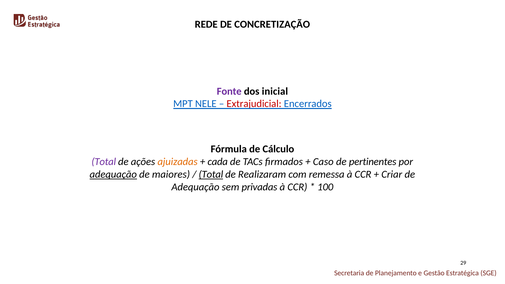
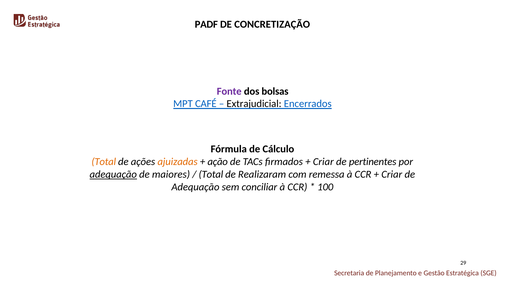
REDE: REDE -> PADF (206, 24)
inicial: inicial -> bolsas (275, 91)
NELE: NELE -> CAFÉ (206, 104)
Extrajudicial colour: red -> black (254, 104)
Total colour: purple -> orange (104, 162)
cada: cada -> ação (218, 162)
Caso: Caso -> Criar (323, 162)
Total underline: present -> none (211, 174)
privadas: privadas -> conciliar (259, 187)
